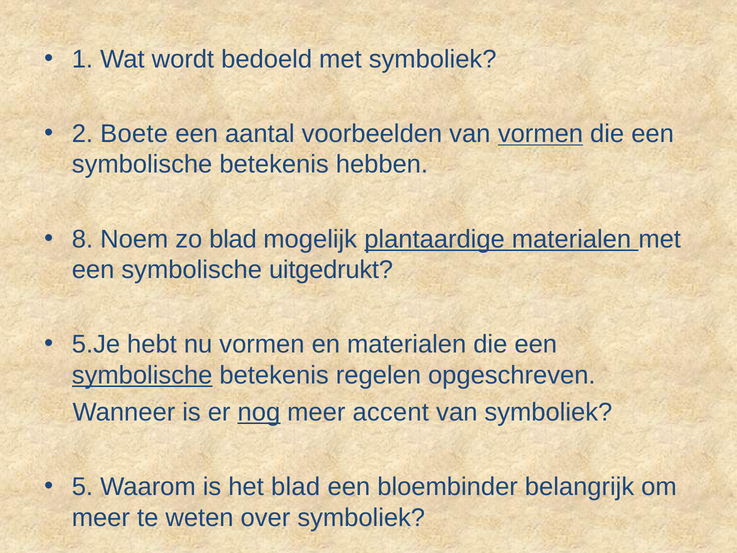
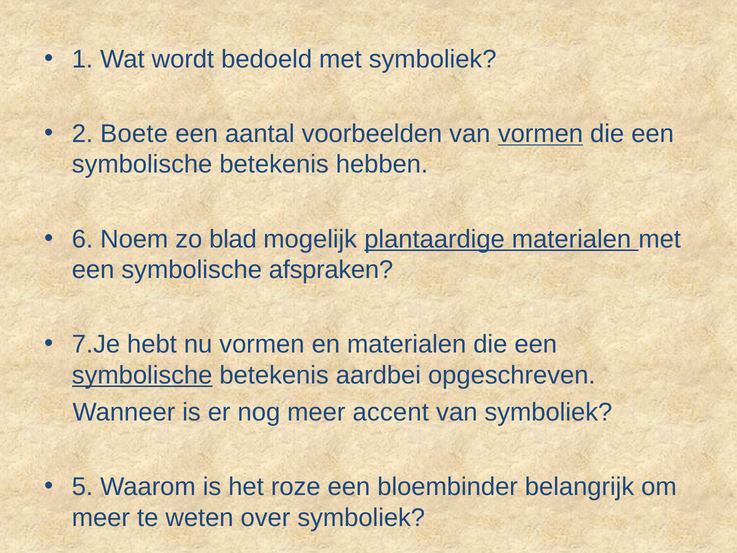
8: 8 -> 6 (83, 239)
uitgedrukt: uitgedrukt -> afspraken (331, 270)
5.Je: 5.Je -> 7.Je (96, 344)
regelen: regelen -> aardbei (378, 375)
nog underline: present -> none (259, 412)
het blad: blad -> roze (296, 487)
